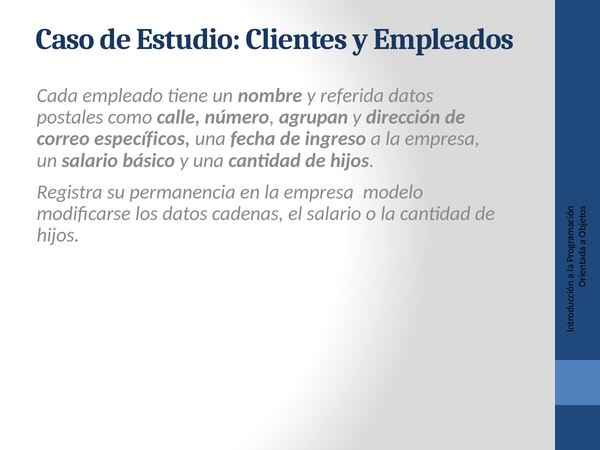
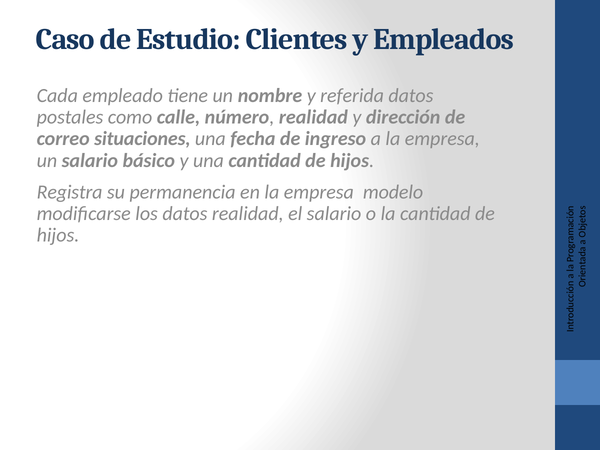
número agrupan: agrupan -> realidad (313, 117)
específicos: específicos -> situaciones (142, 139)
datos cadenas: cadenas -> realidad (248, 214)
